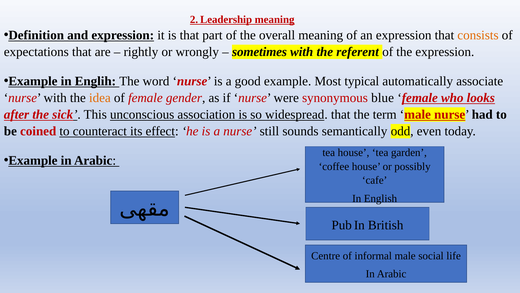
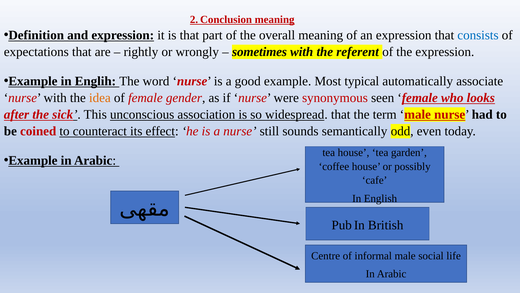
Leadership: Leadership -> Conclusion (226, 19)
consists colour: orange -> blue (478, 35)
blue: blue -> seen (383, 98)
